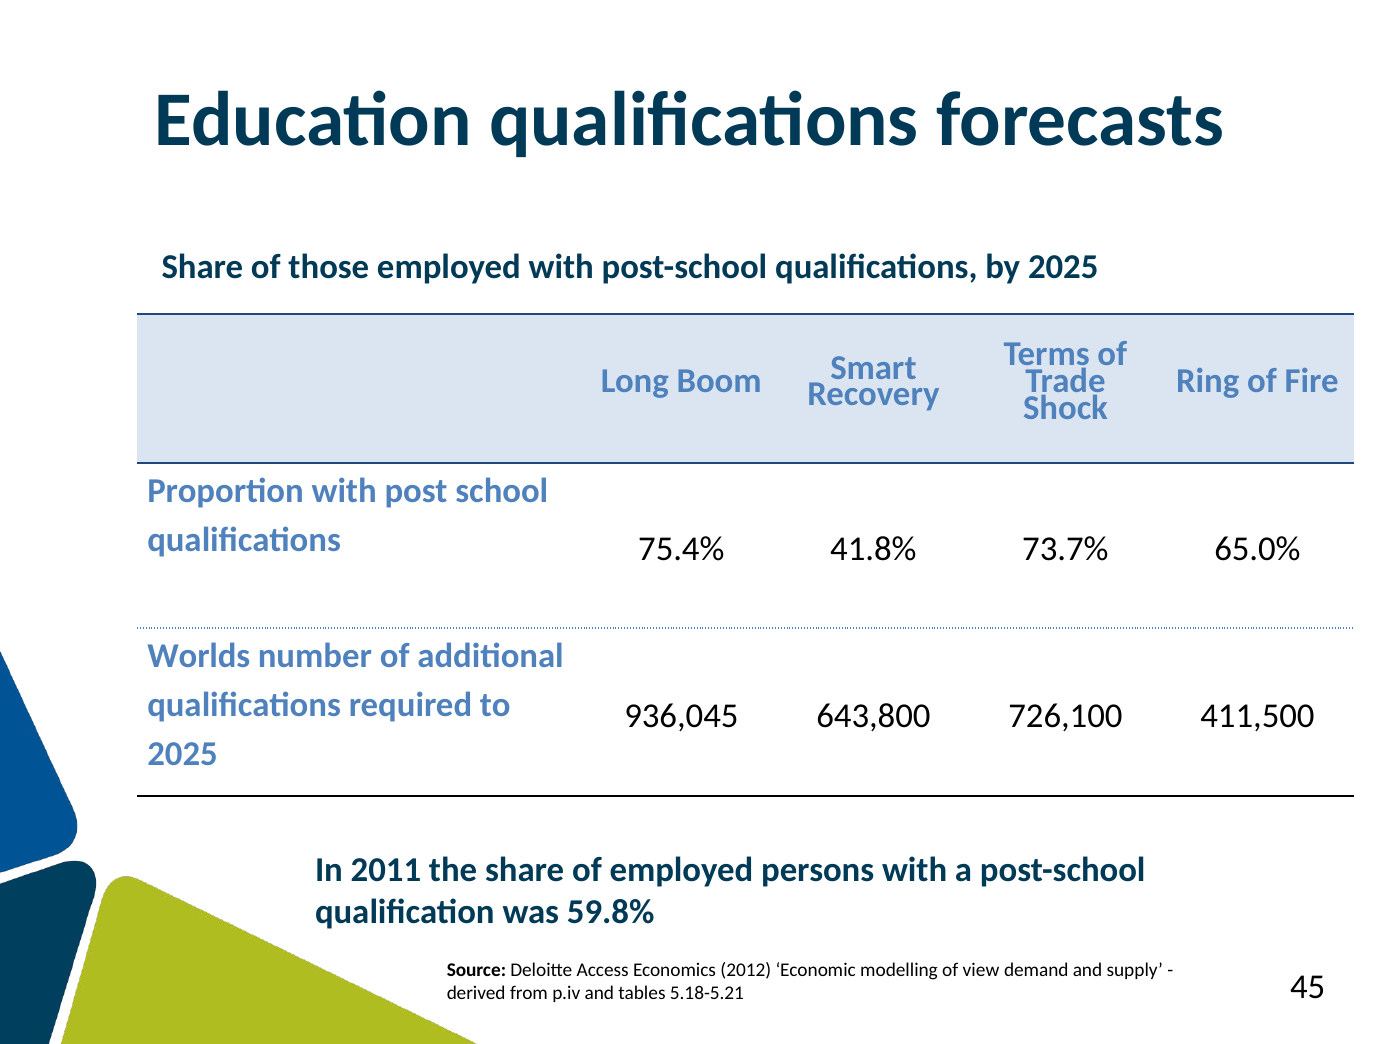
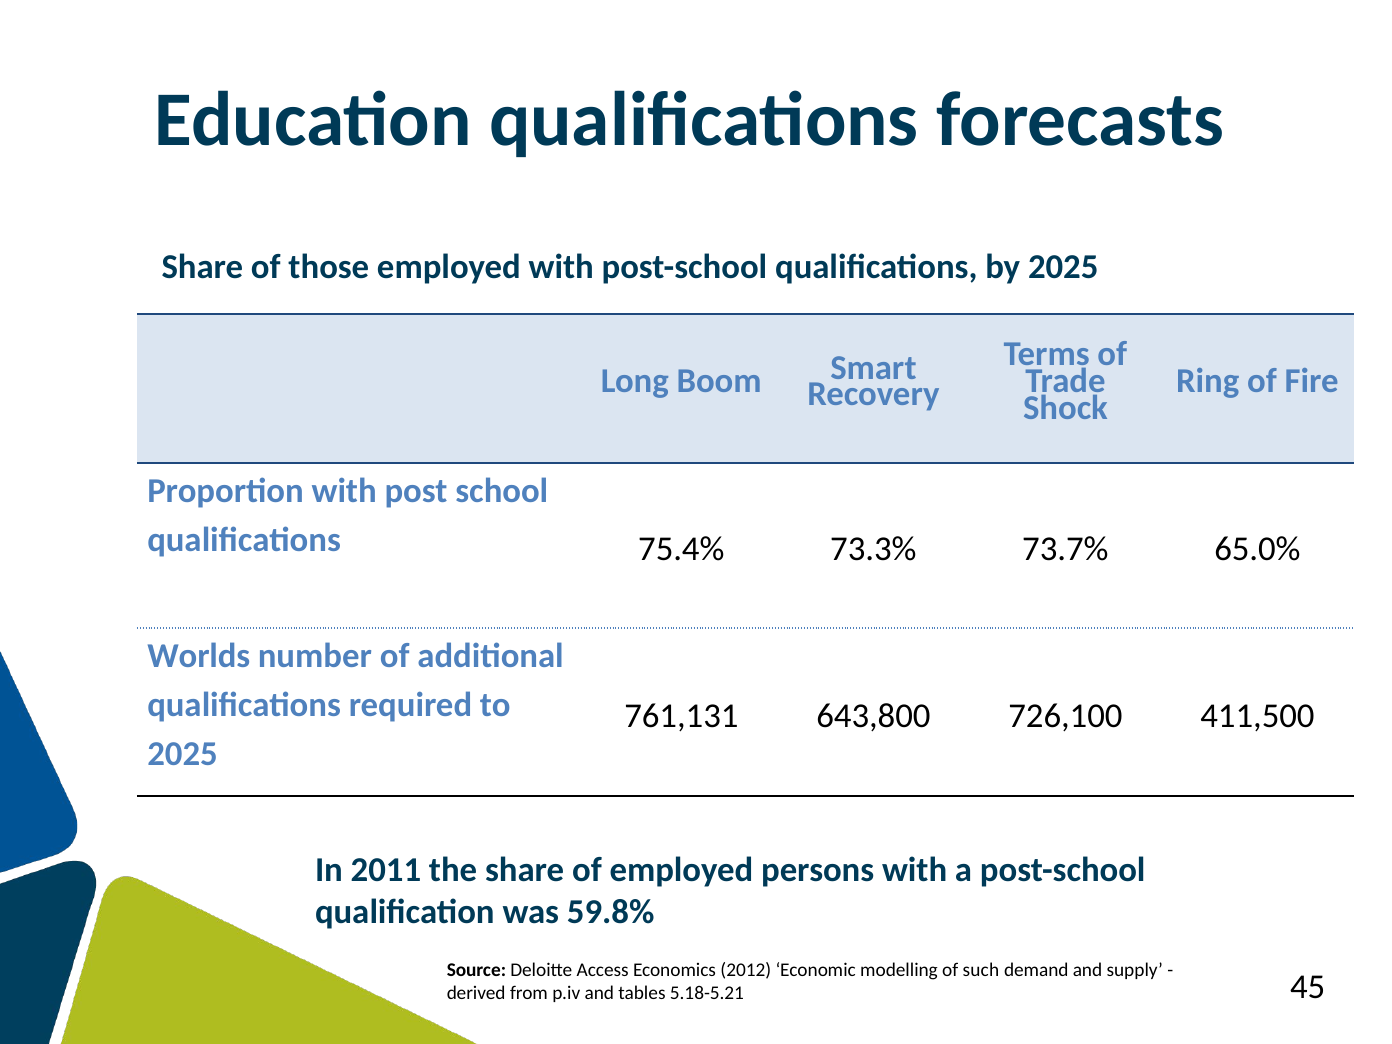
41.8%: 41.8% -> 73.3% (873, 549)
936,045: 936,045 -> 761,131 (681, 716)
view: view -> such (981, 970)
